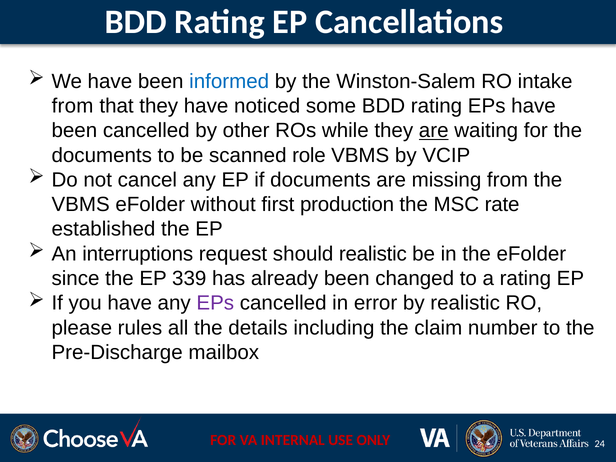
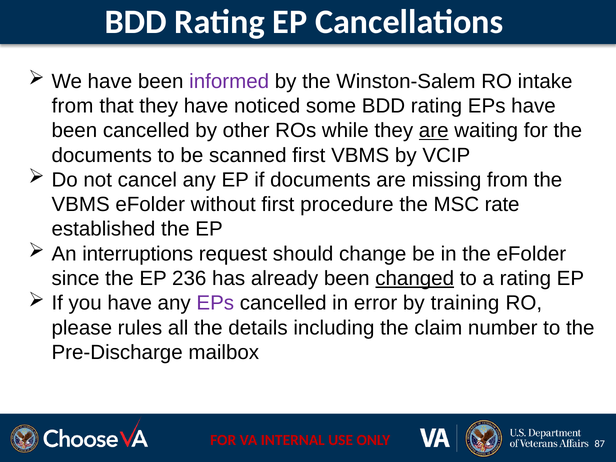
informed colour: blue -> purple (229, 81)
scanned role: role -> first (309, 155)
production: production -> procedure (347, 205)
should realistic: realistic -> change (373, 254)
339: 339 -> 236 (189, 278)
changed underline: none -> present (415, 278)
by realistic: realistic -> training (465, 303)
24: 24 -> 87 (600, 444)
